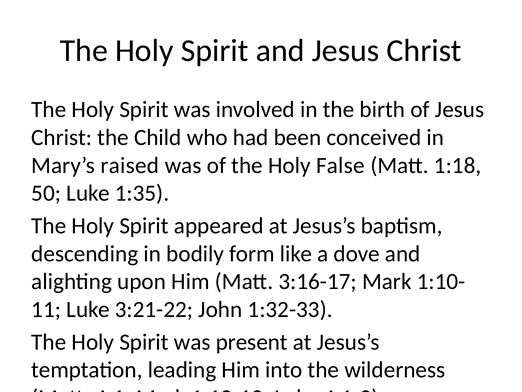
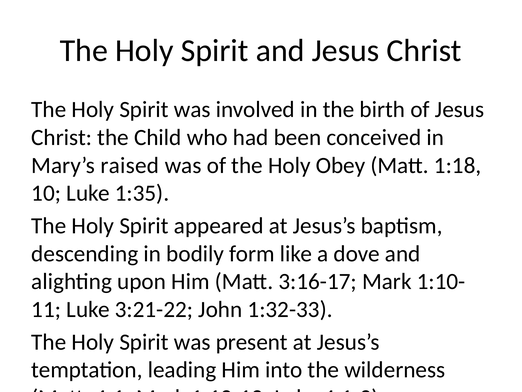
False: False -> Obey (341, 165)
50: 50 -> 10 (46, 193)
